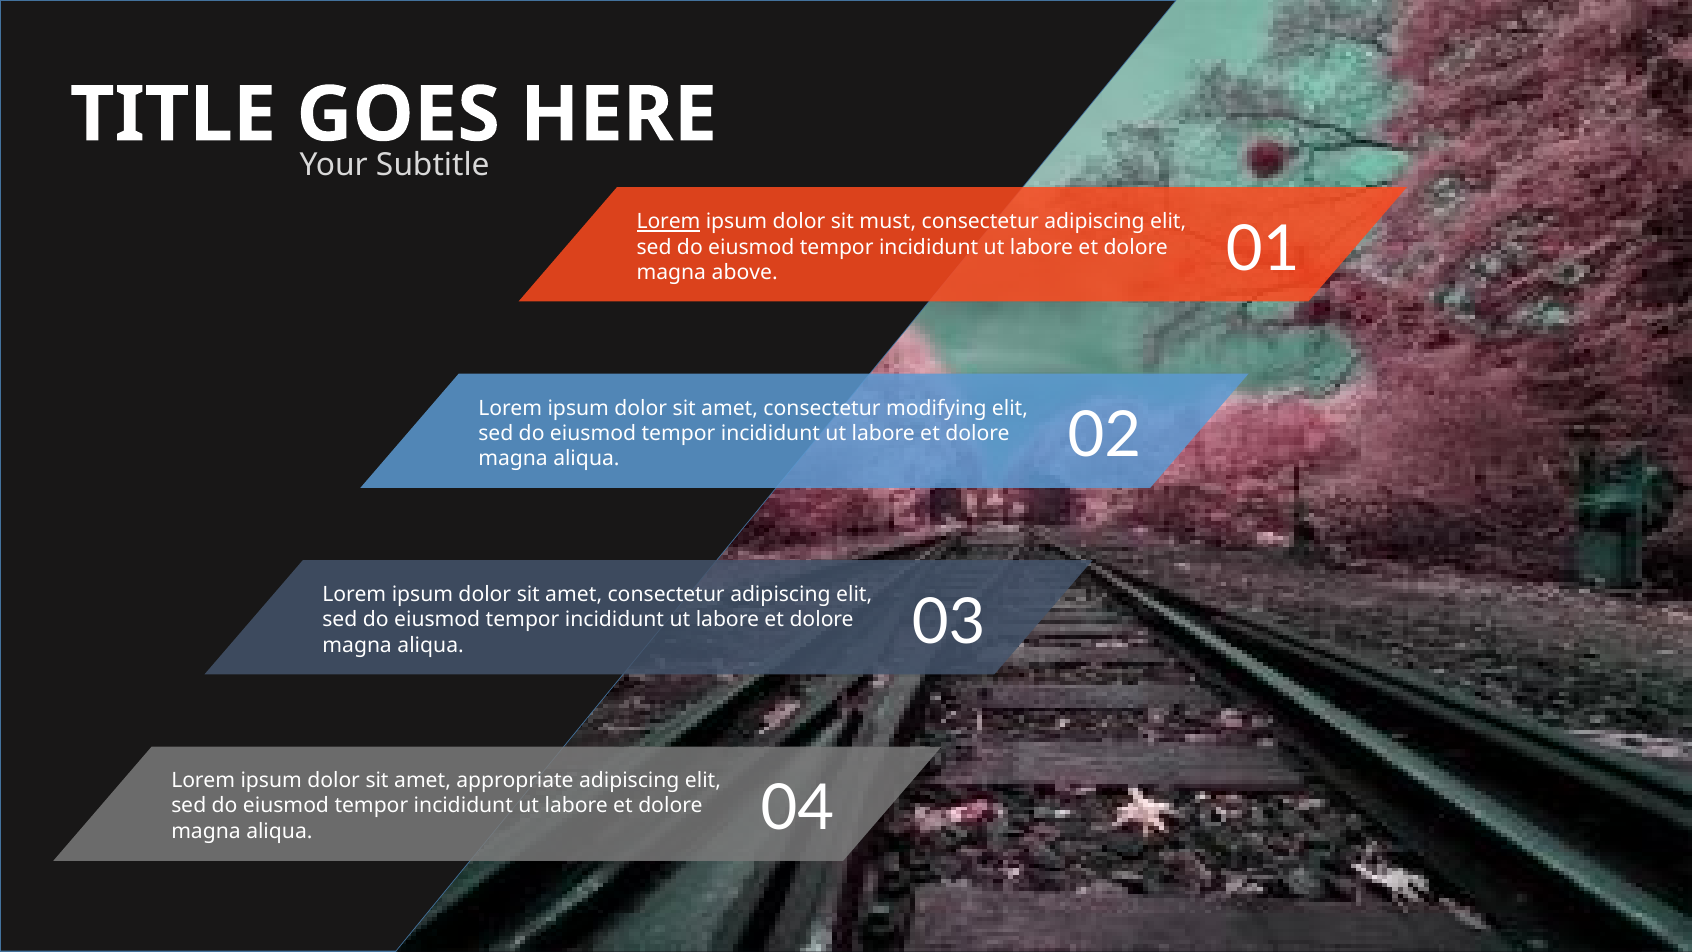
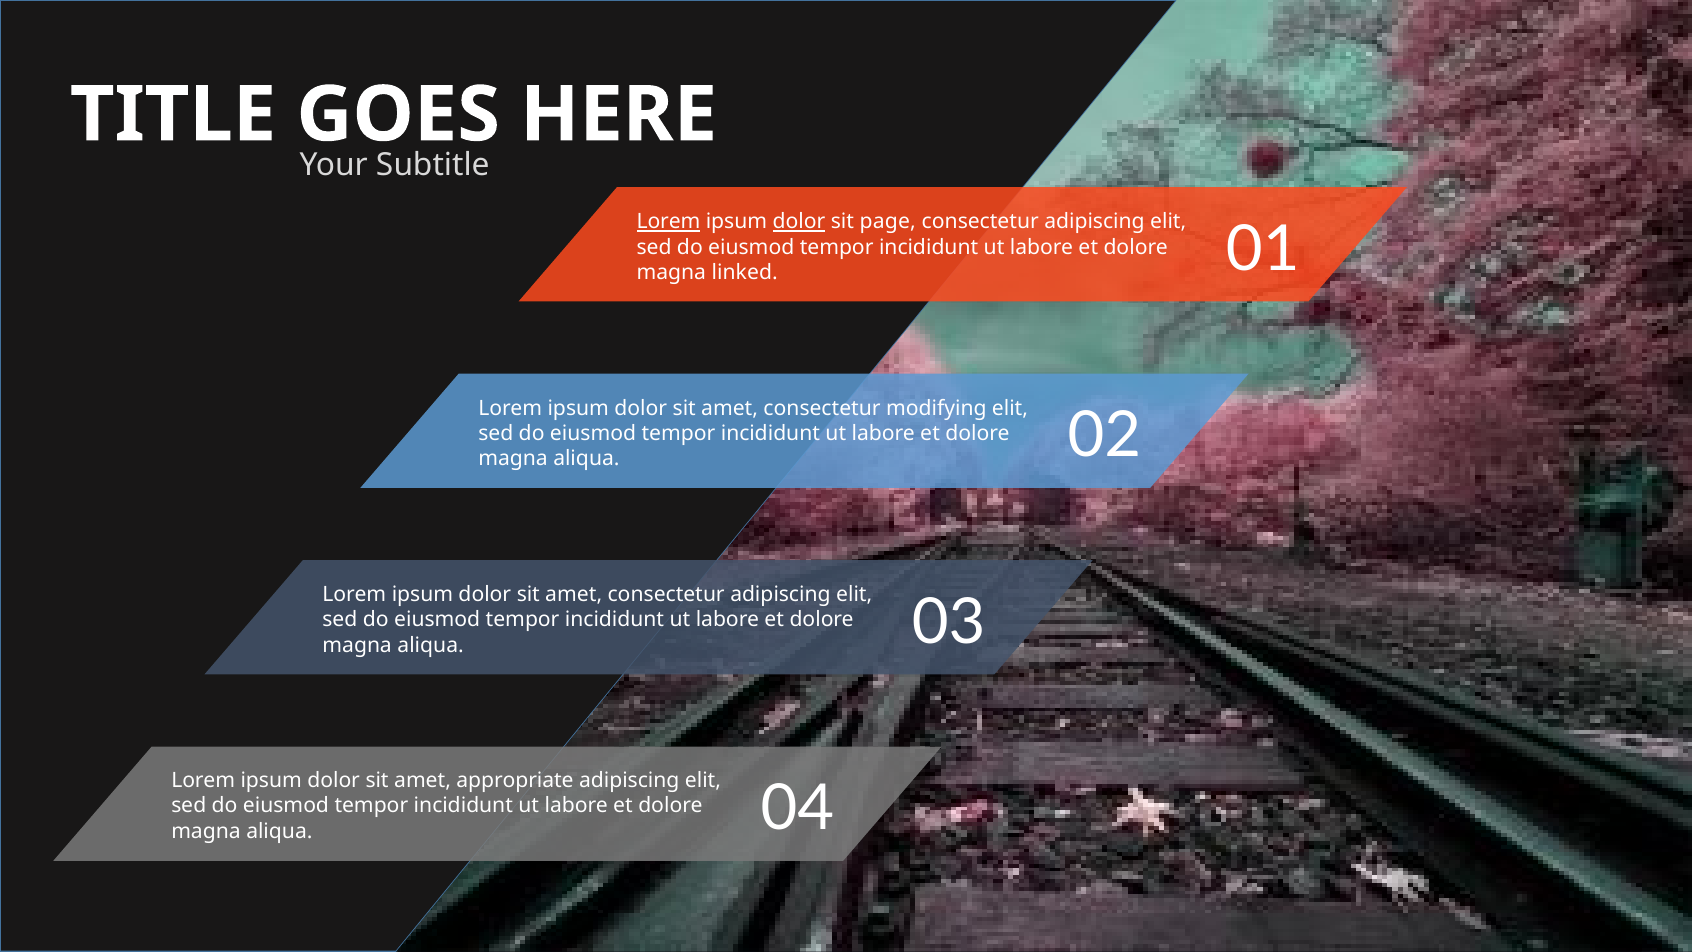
dolor underline: none -> present (799, 222)
must: must -> page (888, 222)
above: above -> linked (745, 273)
